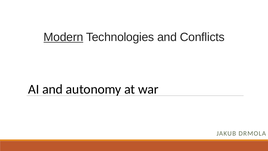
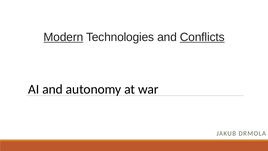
Conflicts underline: none -> present (202, 37)
